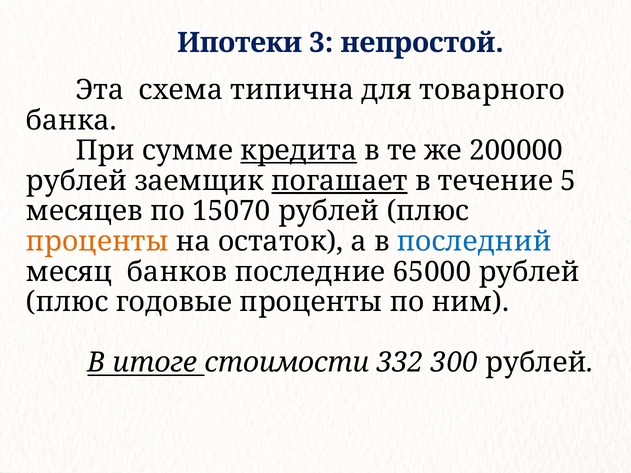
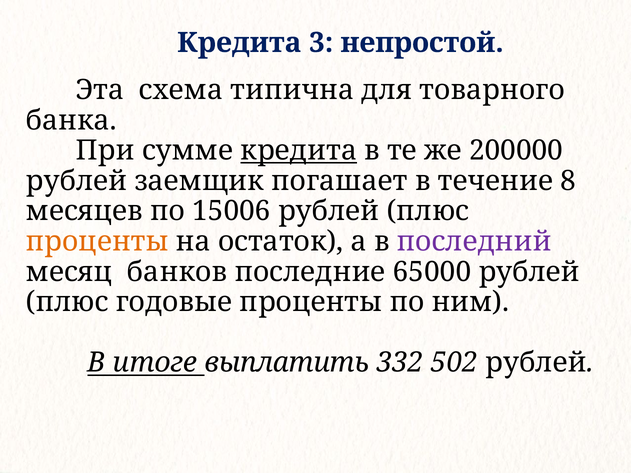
Ипотеки: Ипотеки -> Кредита (239, 43)
погашает underline: present -> none (340, 181)
5: 5 -> 8 (568, 181)
15070: 15070 -> 15006 (231, 211)
последний colour: blue -> purple (474, 242)
стоимости: стоимости -> выплатить (287, 363)
300: 300 -> 502 (454, 363)
